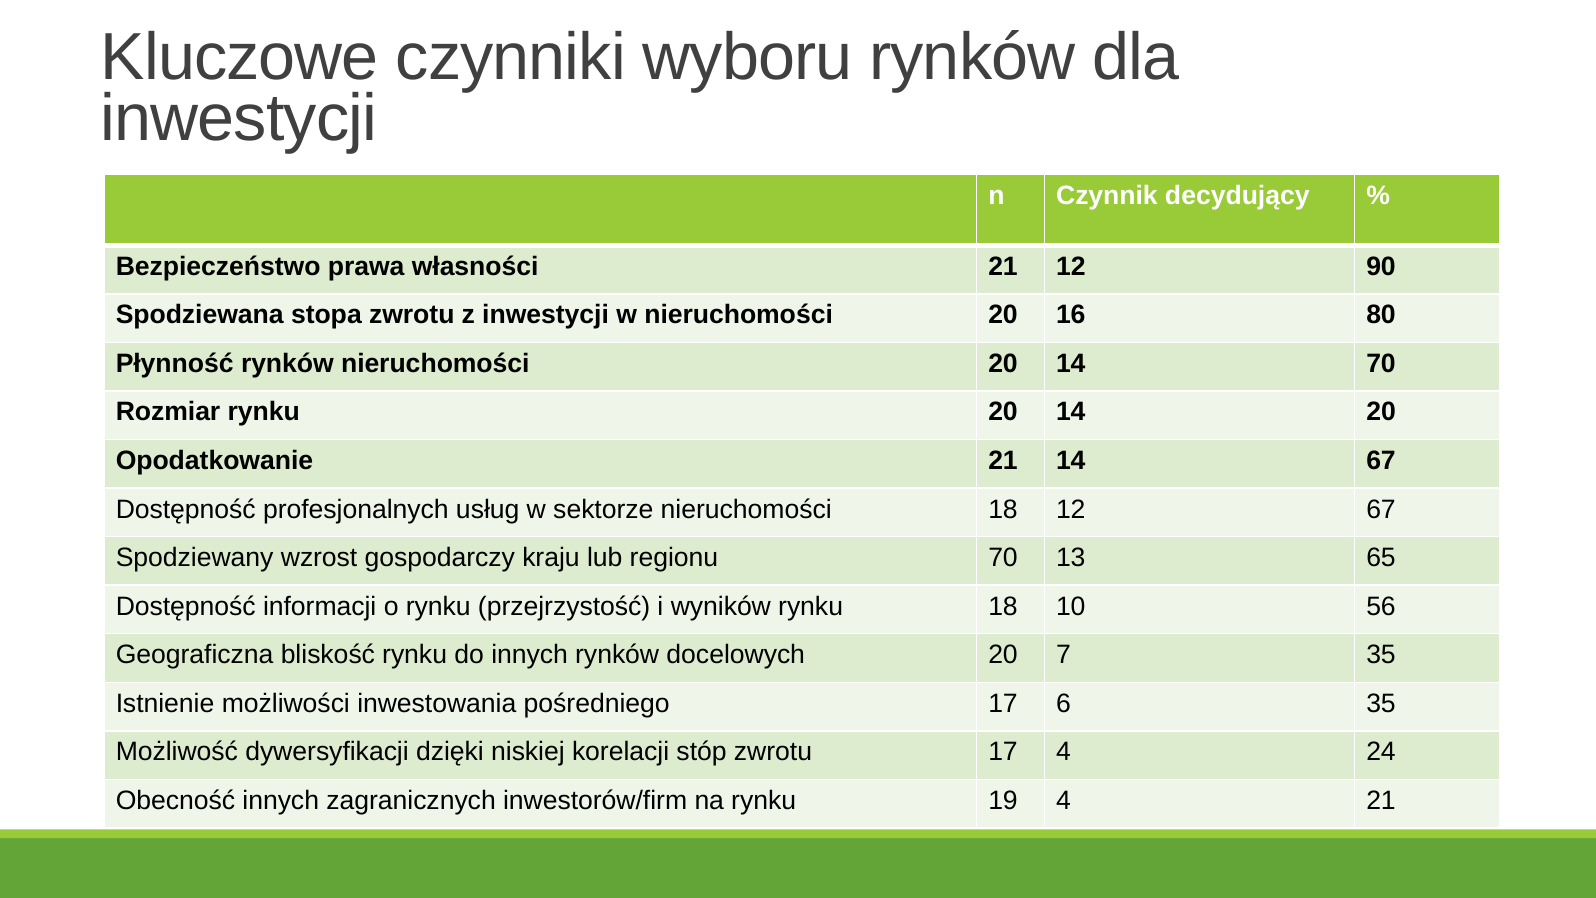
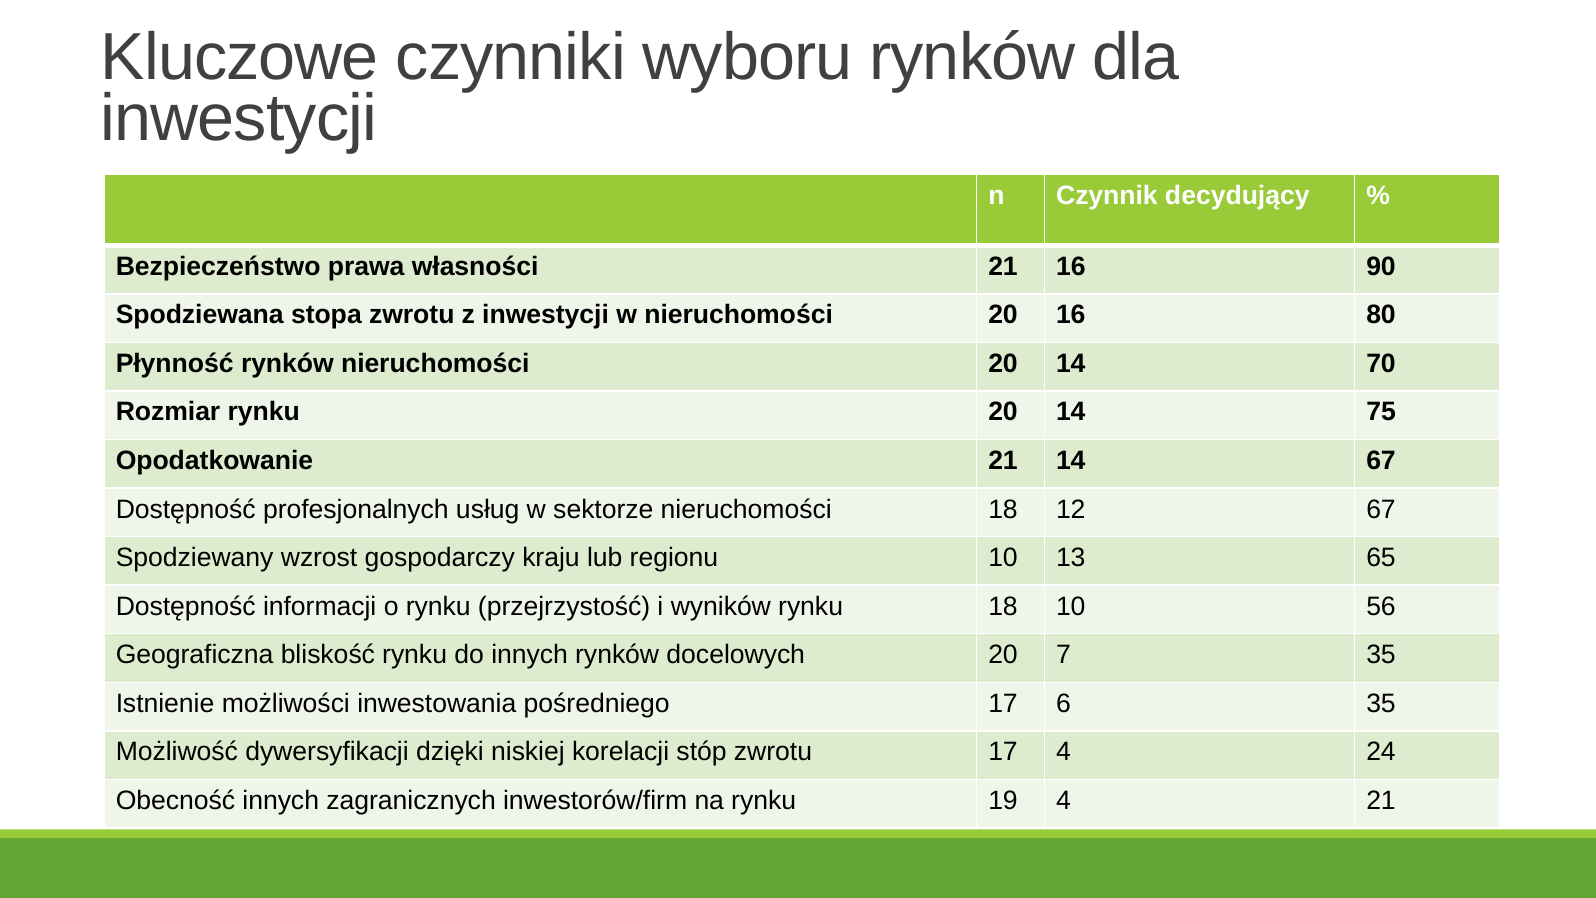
21 12: 12 -> 16 (1071, 266)
14 20: 20 -> 75 (1381, 412)
regionu 70: 70 -> 10 (1003, 558)
